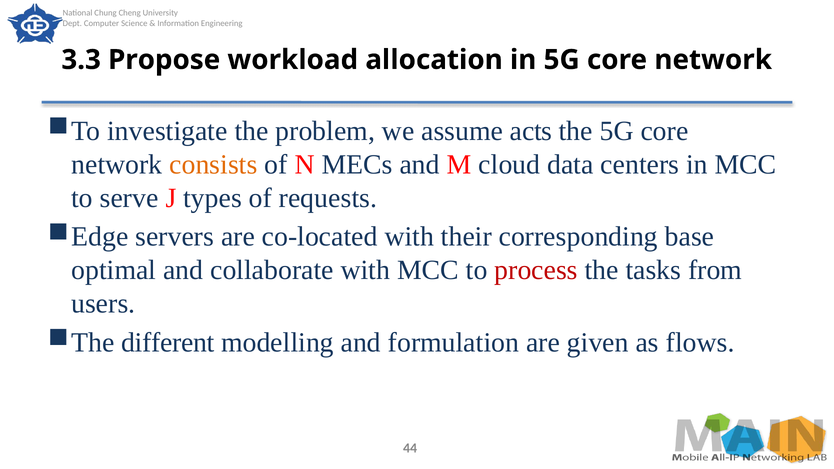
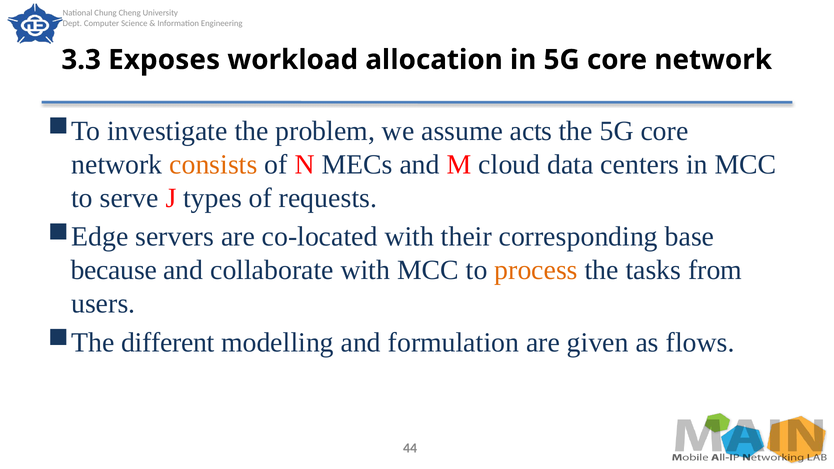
Propose: Propose -> Exposes (164, 60)
optimal: optimal -> because (114, 270)
process colour: red -> orange (536, 270)
